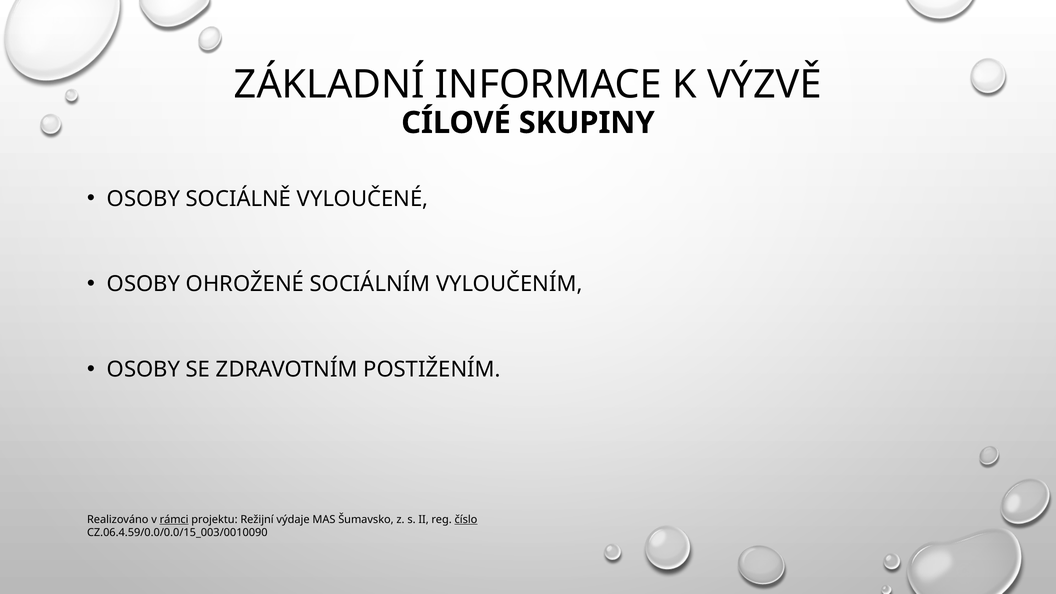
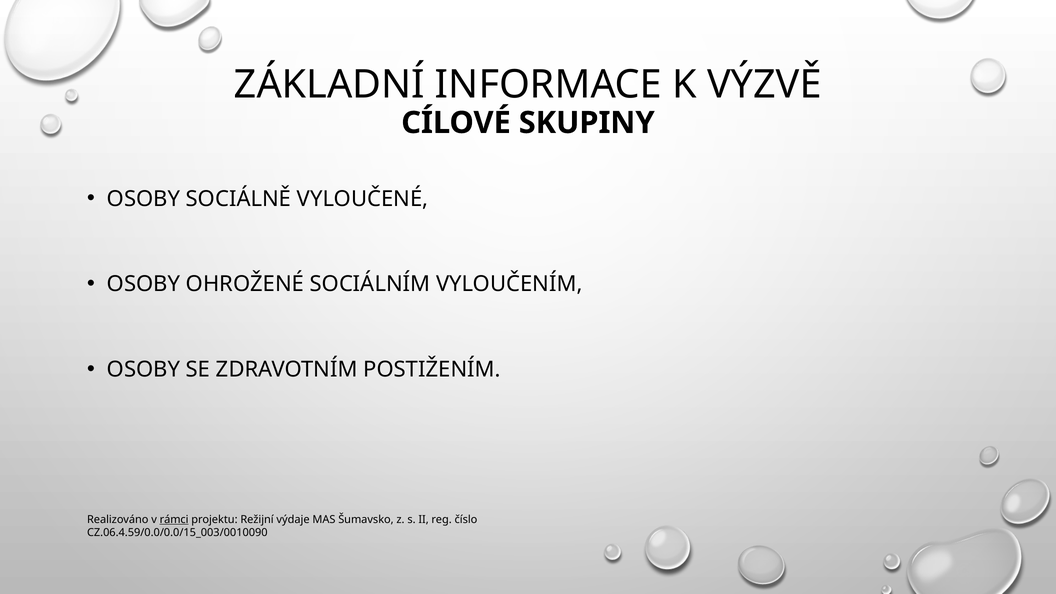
číslo underline: present -> none (466, 519)
